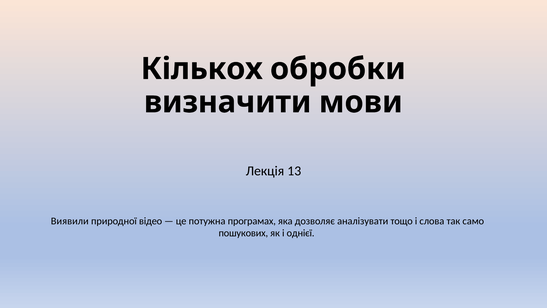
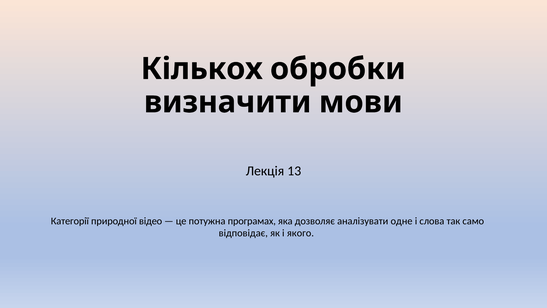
Виявили: Виявили -> Категорії (70, 221)
тощо: тощо -> одне (402, 221)
пошукових: пошукових -> відповідає (243, 233)
однієї: однієї -> якого (300, 233)
